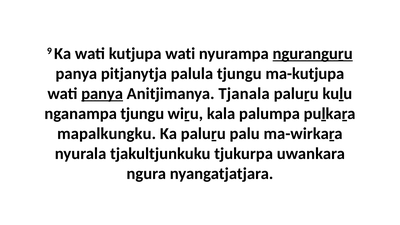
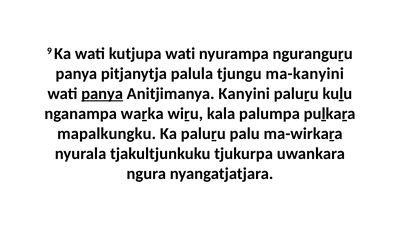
nguranguṟu underline: present -> none (313, 54)
ma-kutjupa: ma-kutjupa -> ma-kanyini (305, 74)
Tjanala: Tjanala -> Kanyini (244, 94)
nganampa tjungu: tjungu -> waṟka (142, 114)
